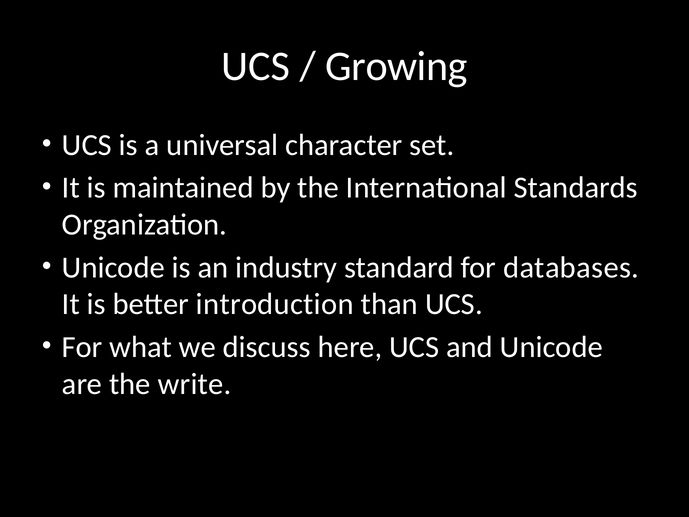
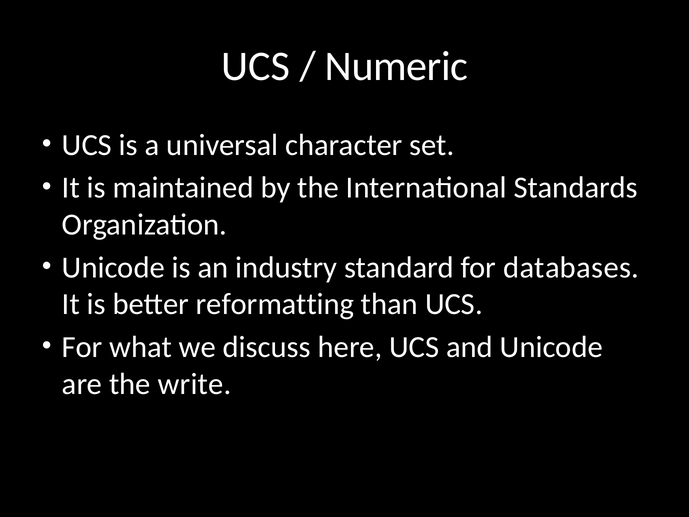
Growing: Growing -> Numeric (396, 66)
introduction: introduction -> reformatting (275, 304)
